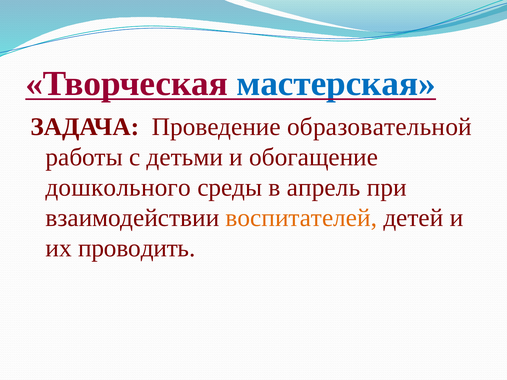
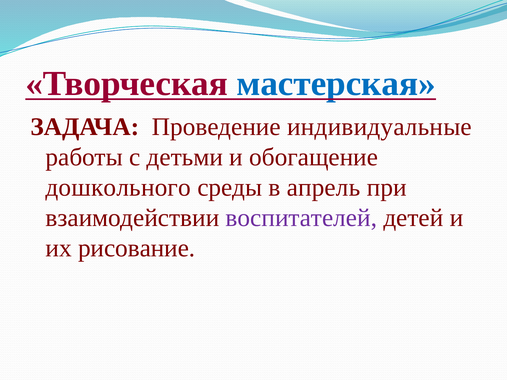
образовательной: образовательной -> индивидуальные (379, 127)
воспитателей colour: orange -> purple (301, 218)
проводить: проводить -> рисование (137, 248)
